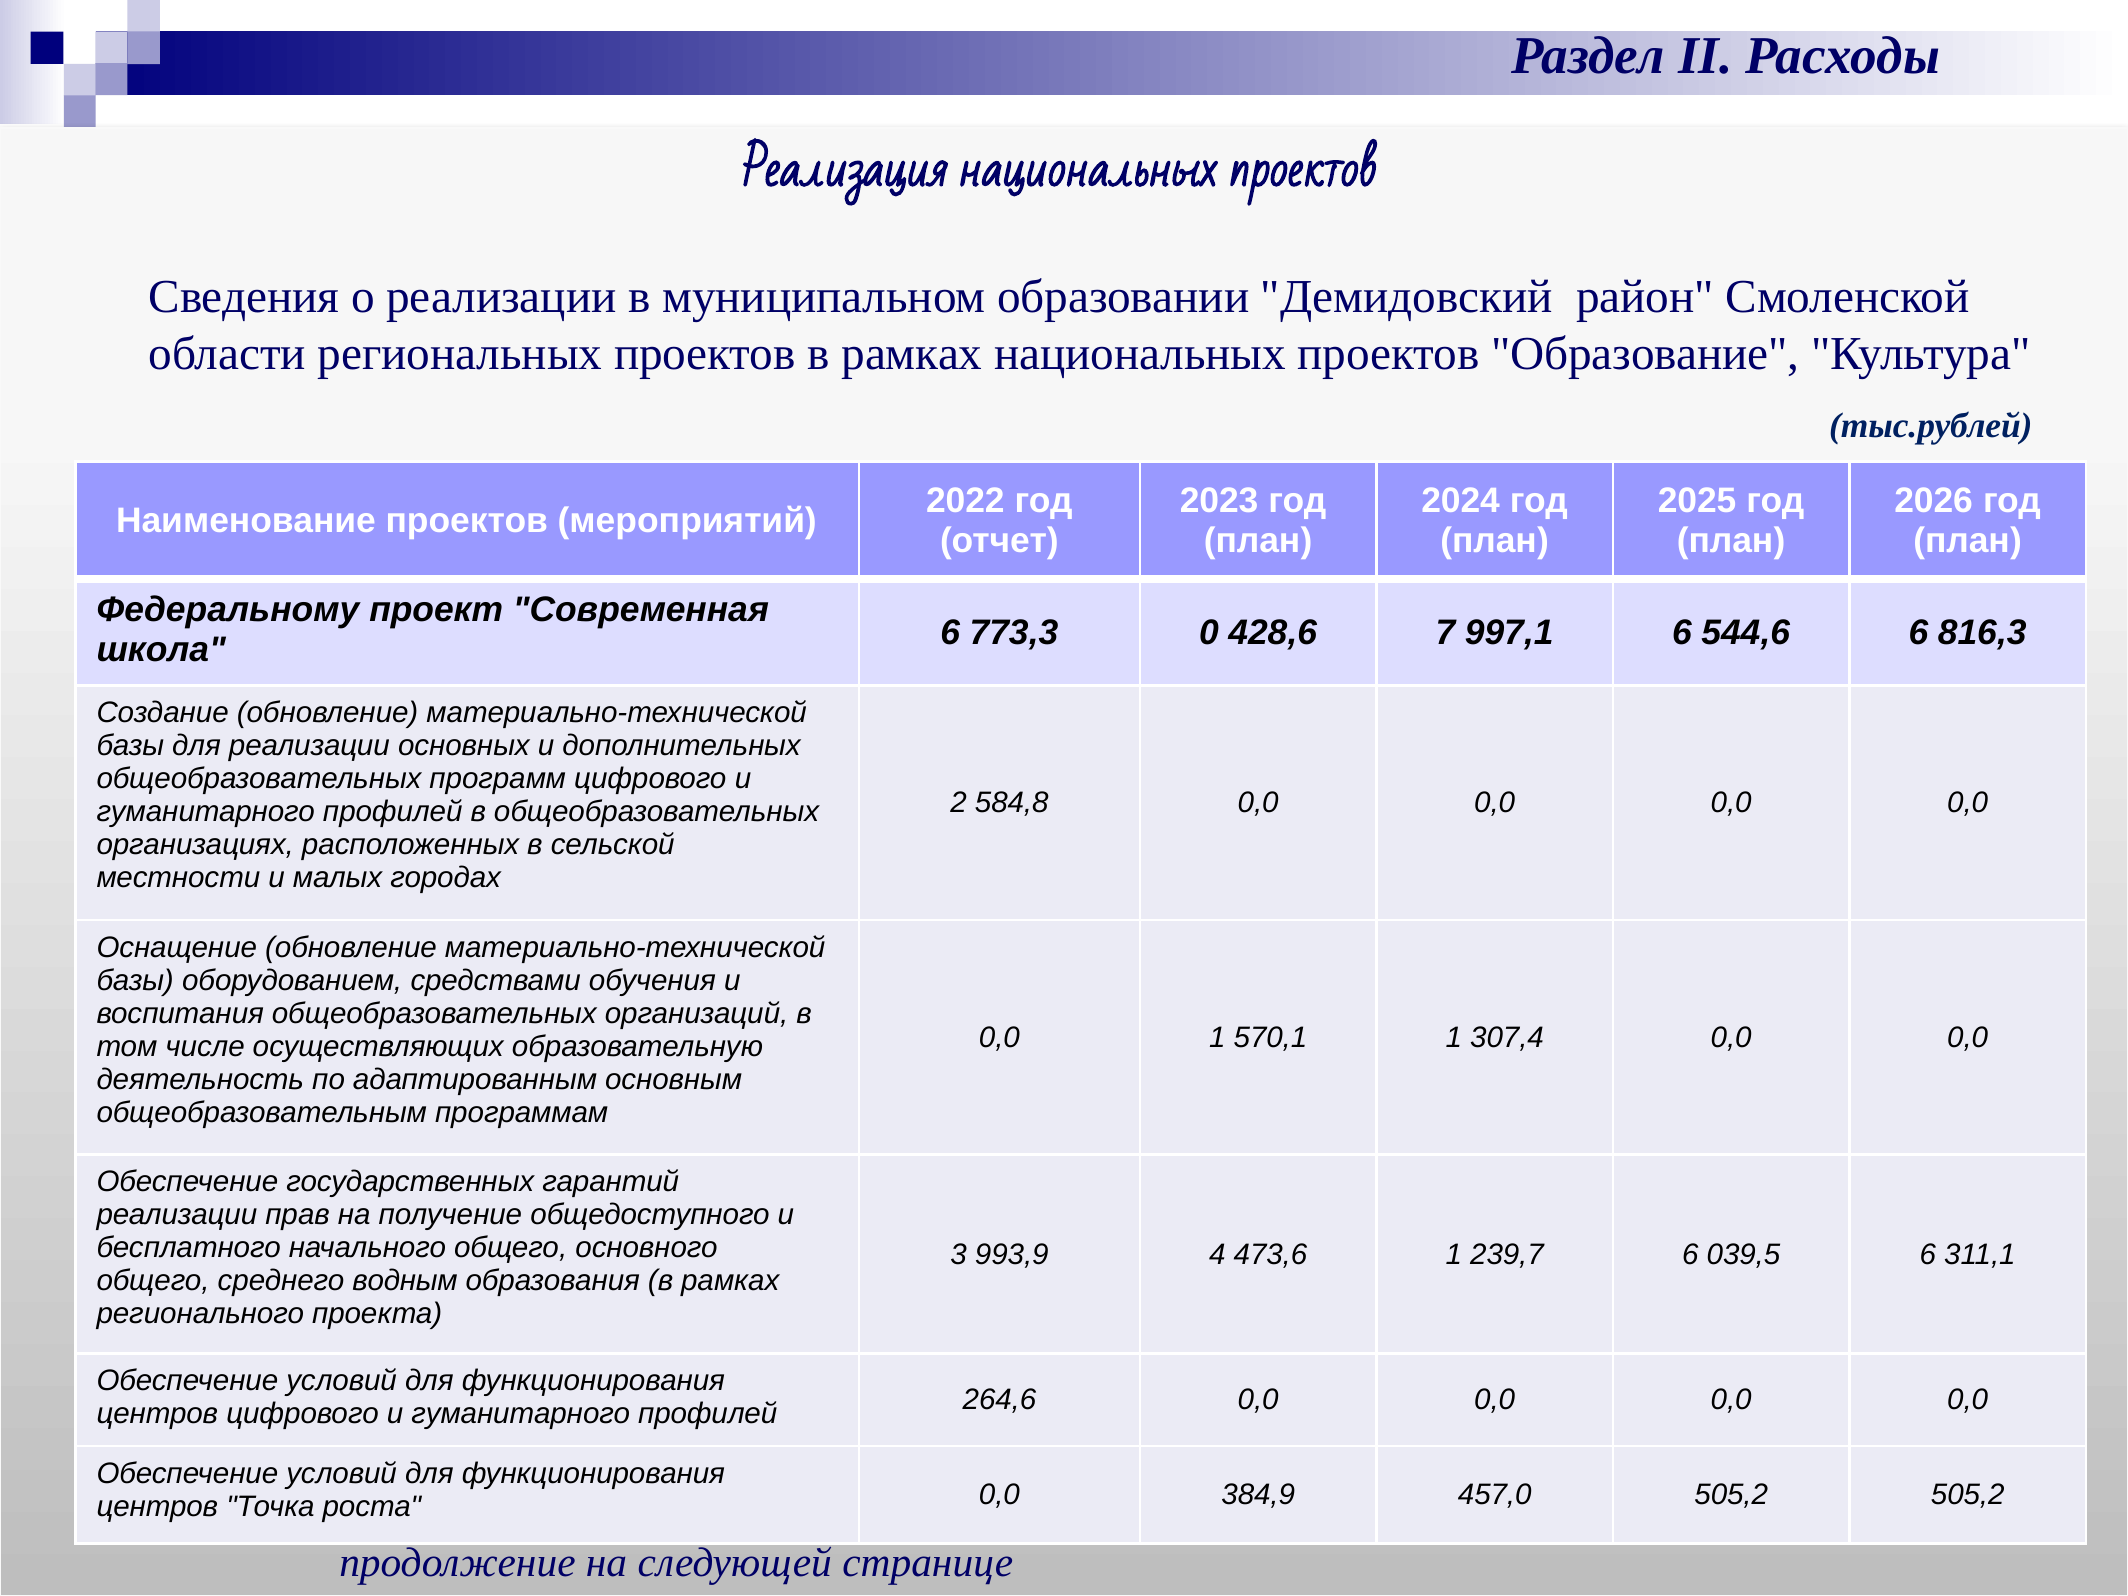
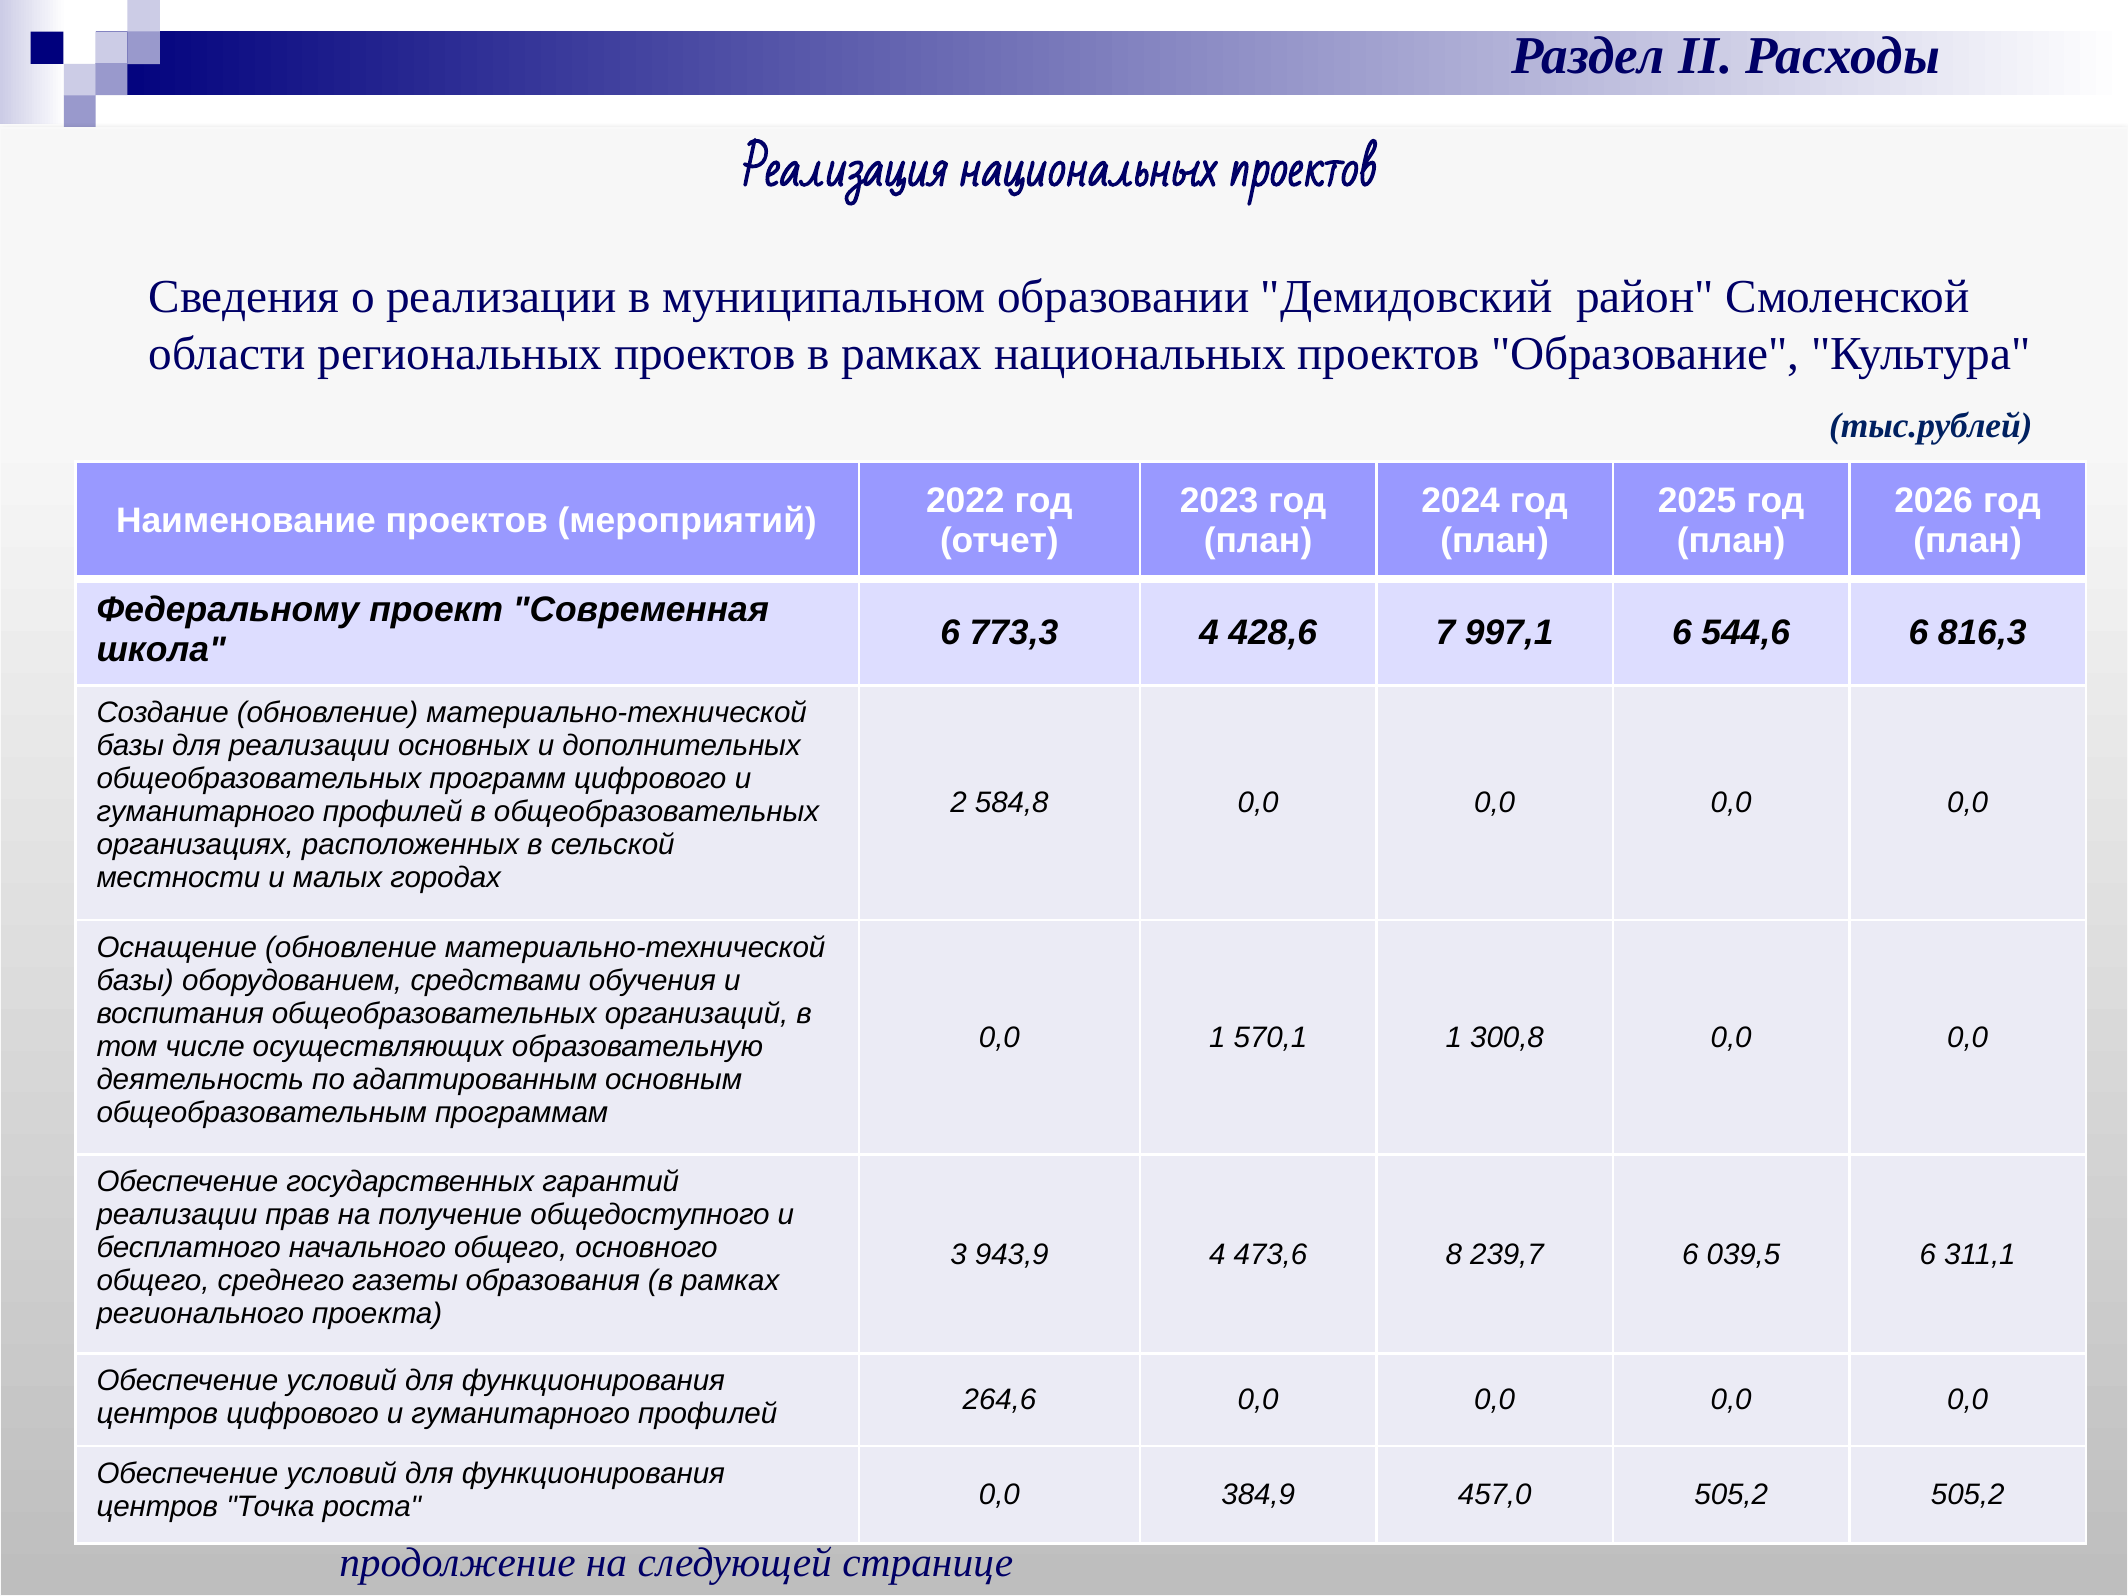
773,3 0: 0 -> 4 (1209, 633)
307,4: 307,4 -> 300,8 (1507, 1038)
993,9: 993,9 -> 943,9 (1012, 1254)
473,6 1: 1 -> 8 (1454, 1254)
водным: водным -> газеты (405, 1281)
